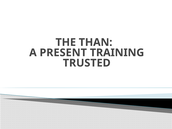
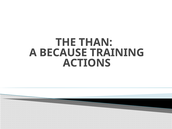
PRESENT: PRESENT -> BECAUSE (63, 53)
TRUSTED: TRUSTED -> ACTIONS (87, 63)
